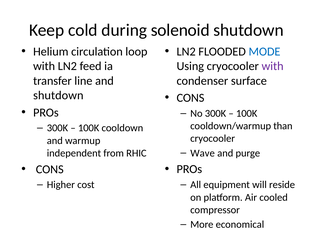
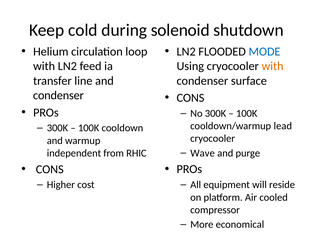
with colour: purple -> orange (273, 66)
shutdown: shutdown -> condenser (58, 95)
than: than -> lead (283, 126)
